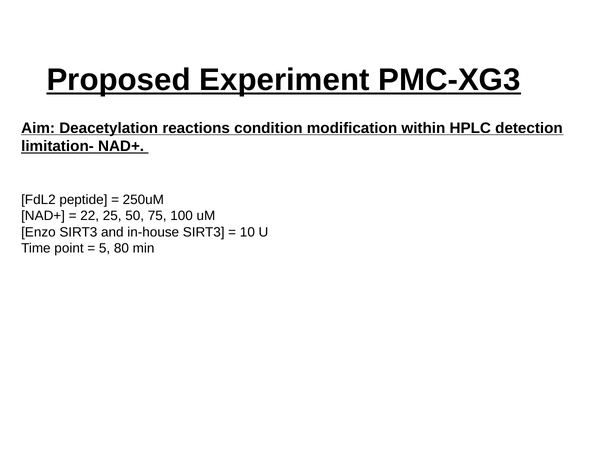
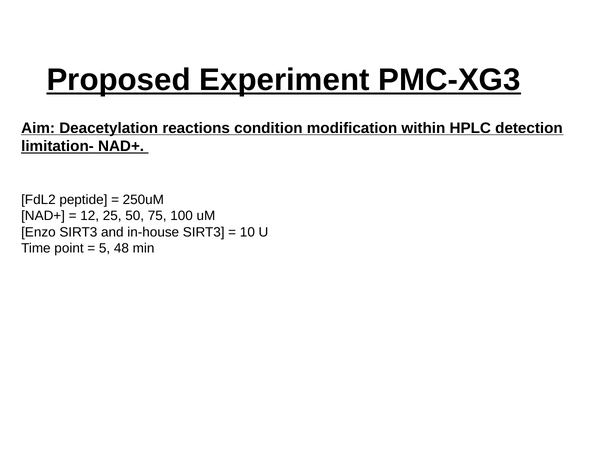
22: 22 -> 12 (90, 216)
80: 80 -> 48 (121, 249)
